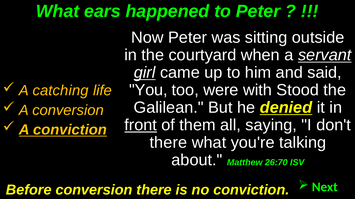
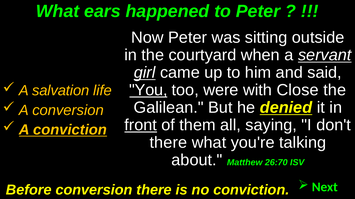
You underline: none -> present (148, 90)
Stood: Stood -> Close (298, 90)
catching: catching -> salvation (61, 91)
